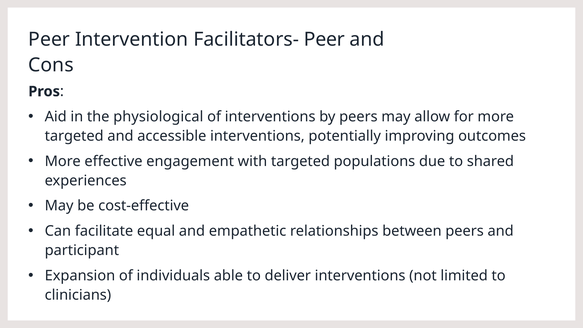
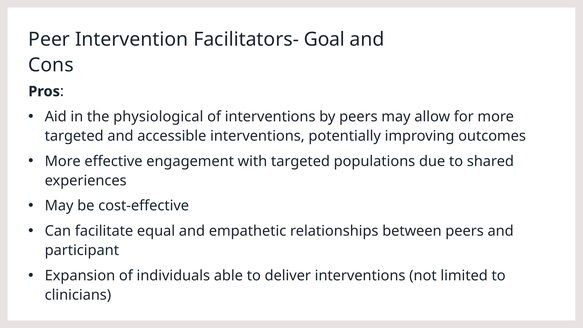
Facilitators- Peer: Peer -> Goal (324, 40)
